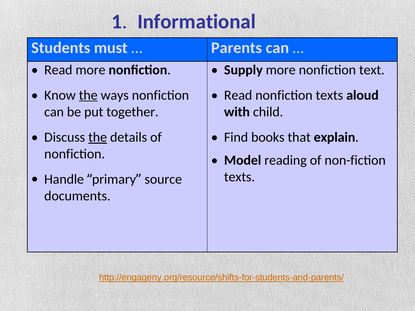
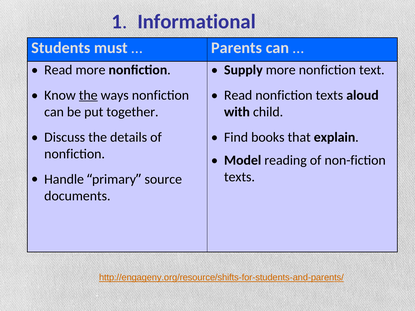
the underline: present -> none (98, 137)
